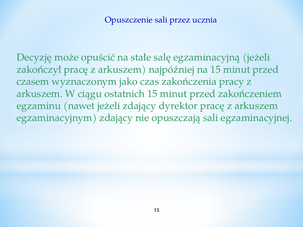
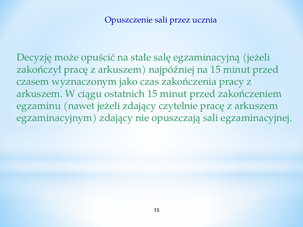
dyrektor: dyrektor -> czytelnie (178, 106)
